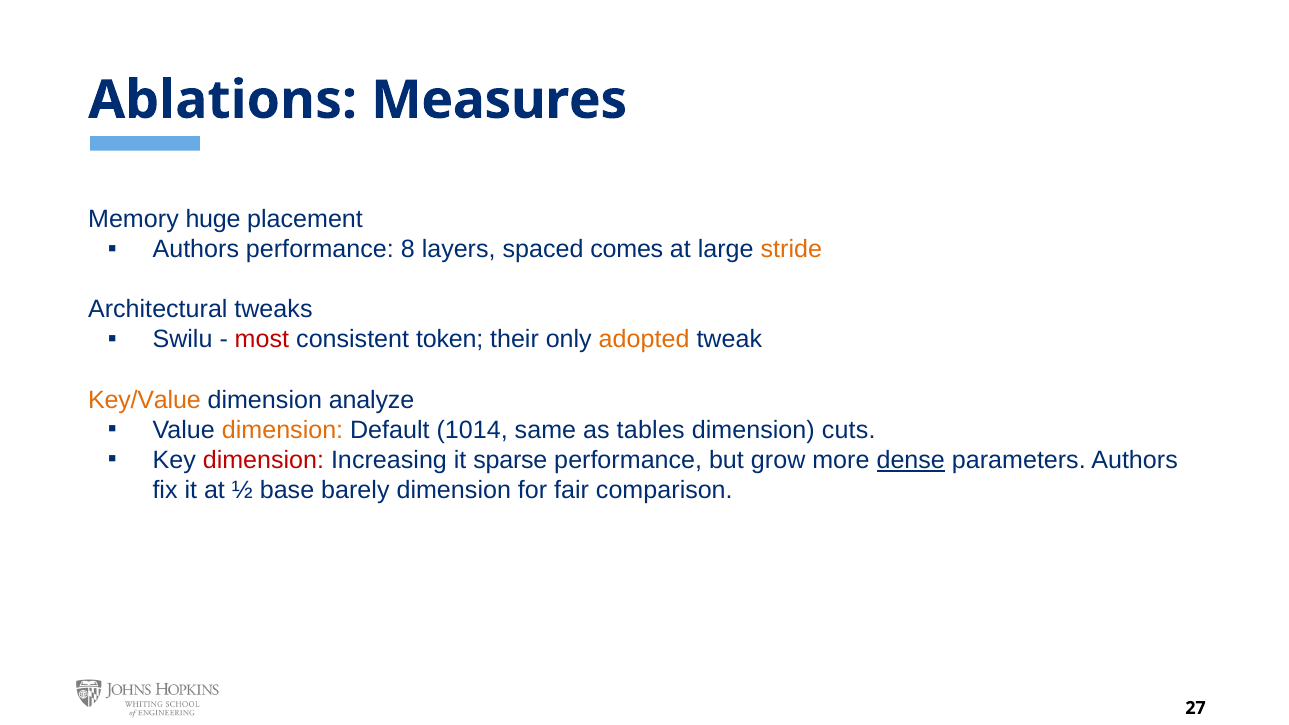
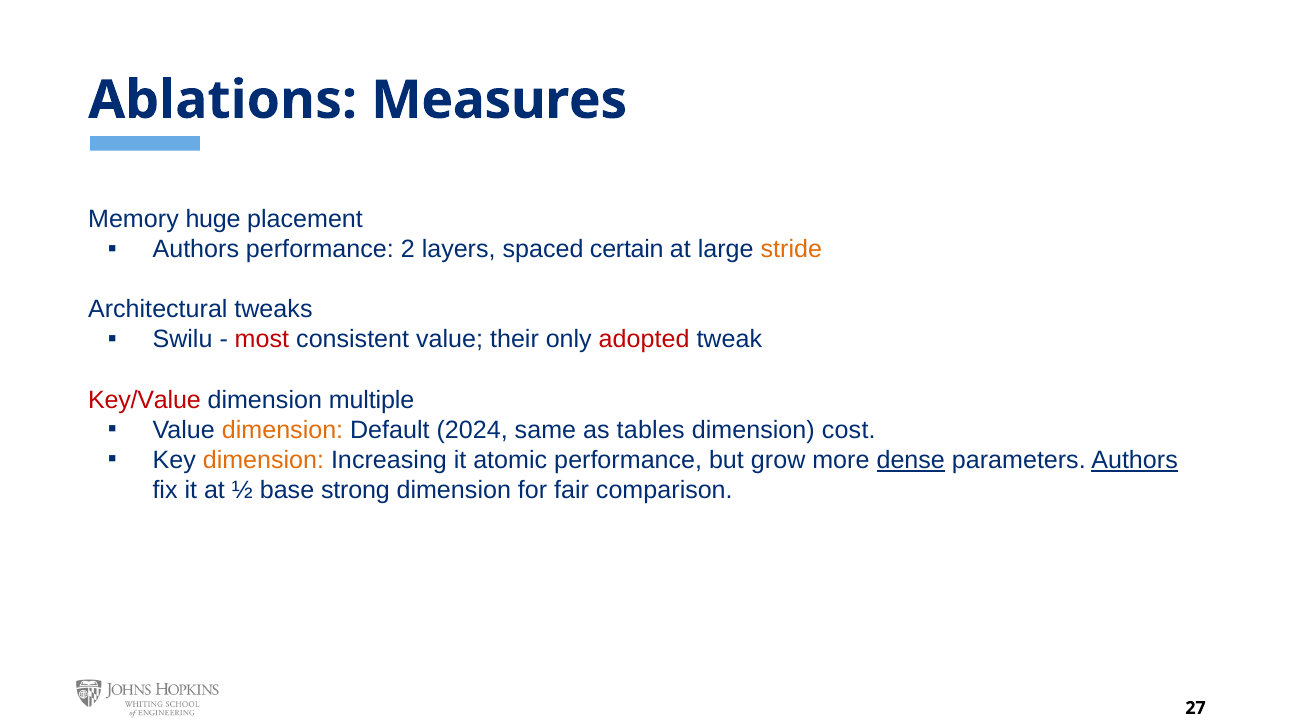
8: 8 -> 2 (408, 249)
comes: comes -> certain (627, 249)
consistent token: token -> value (450, 340)
adopted colour: orange -> red (644, 340)
Key/Value colour: orange -> red (144, 400)
analyze: analyze -> multiple (372, 400)
1014: 1014 -> 2024 (472, 430)
cuts: cuts -> cost (849, 430)
dimension colour: red -> orange (263, 460)
sparse: sparse -> atomic (510, 460)
Authors underline: none -> present (1135, 460)
barely: barely -> strong (355, 490)
